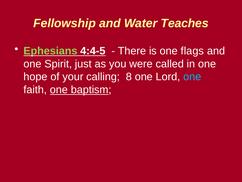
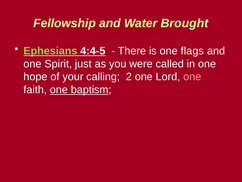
Teaches: Teaches -> Brought (185, 23)
8: 8 -> 2 (129, 77)
one colour: light blue -> pink (192, 77)
